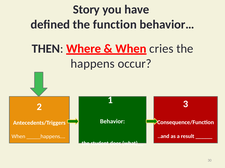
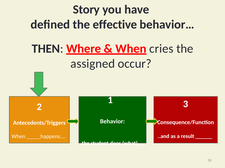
function: function -> effective (115, 25)
happens: happens -> assigned (93, 64)
